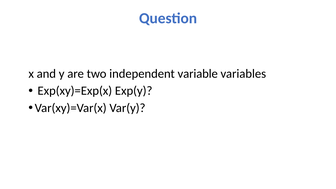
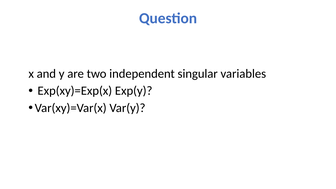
variable: variable -> singular (198, 74)
